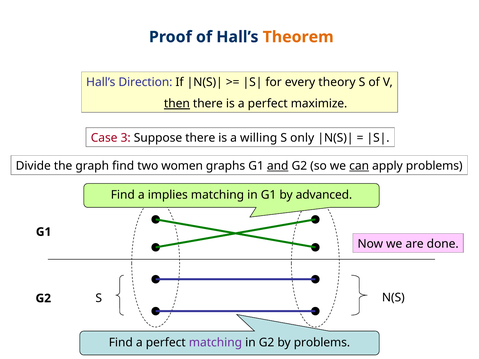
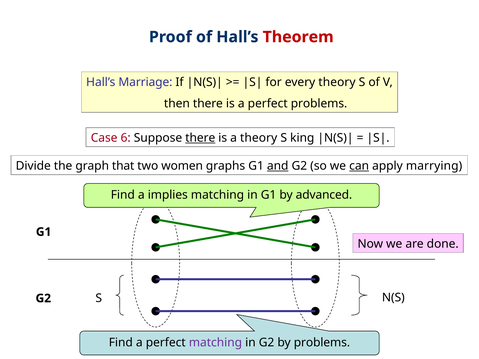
Theorem colour: orange -> red (298, 37)
Direction: Direction -> Marriage (145, 82)
then underline: present -> none (177, 104)
perfect maximize: maximize -> problems (319, 104)
3: 3 -> 6 (126, 138)
there underline: none -> present (200, 138)
a willing: willing -> theory (259, 138)
only: only -> king (302, 138)
graph find: find -> that (123, 166)
apply problems: problems -> marrying (434, 166)
